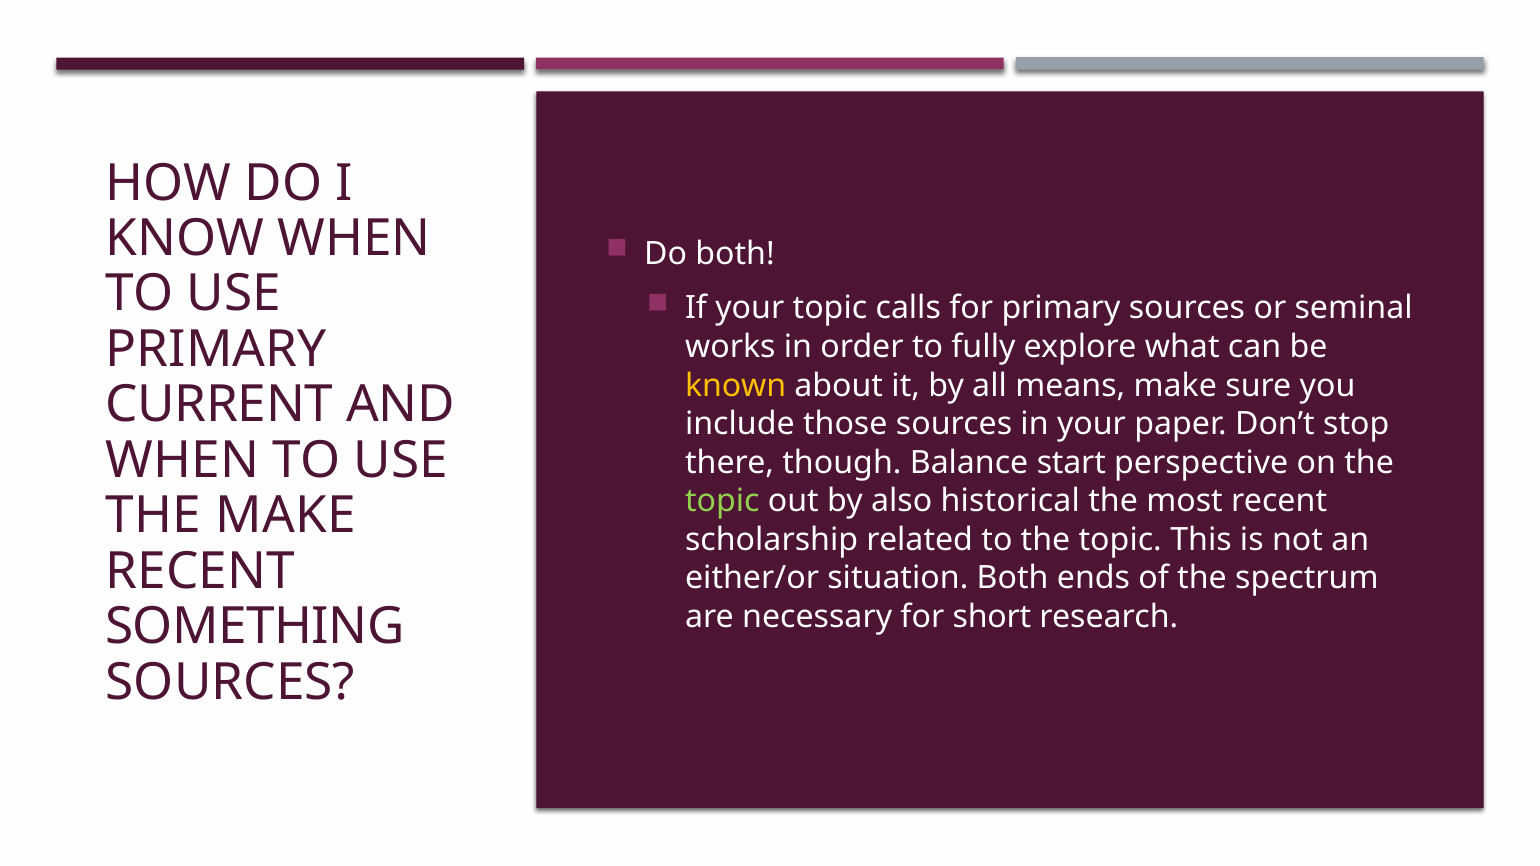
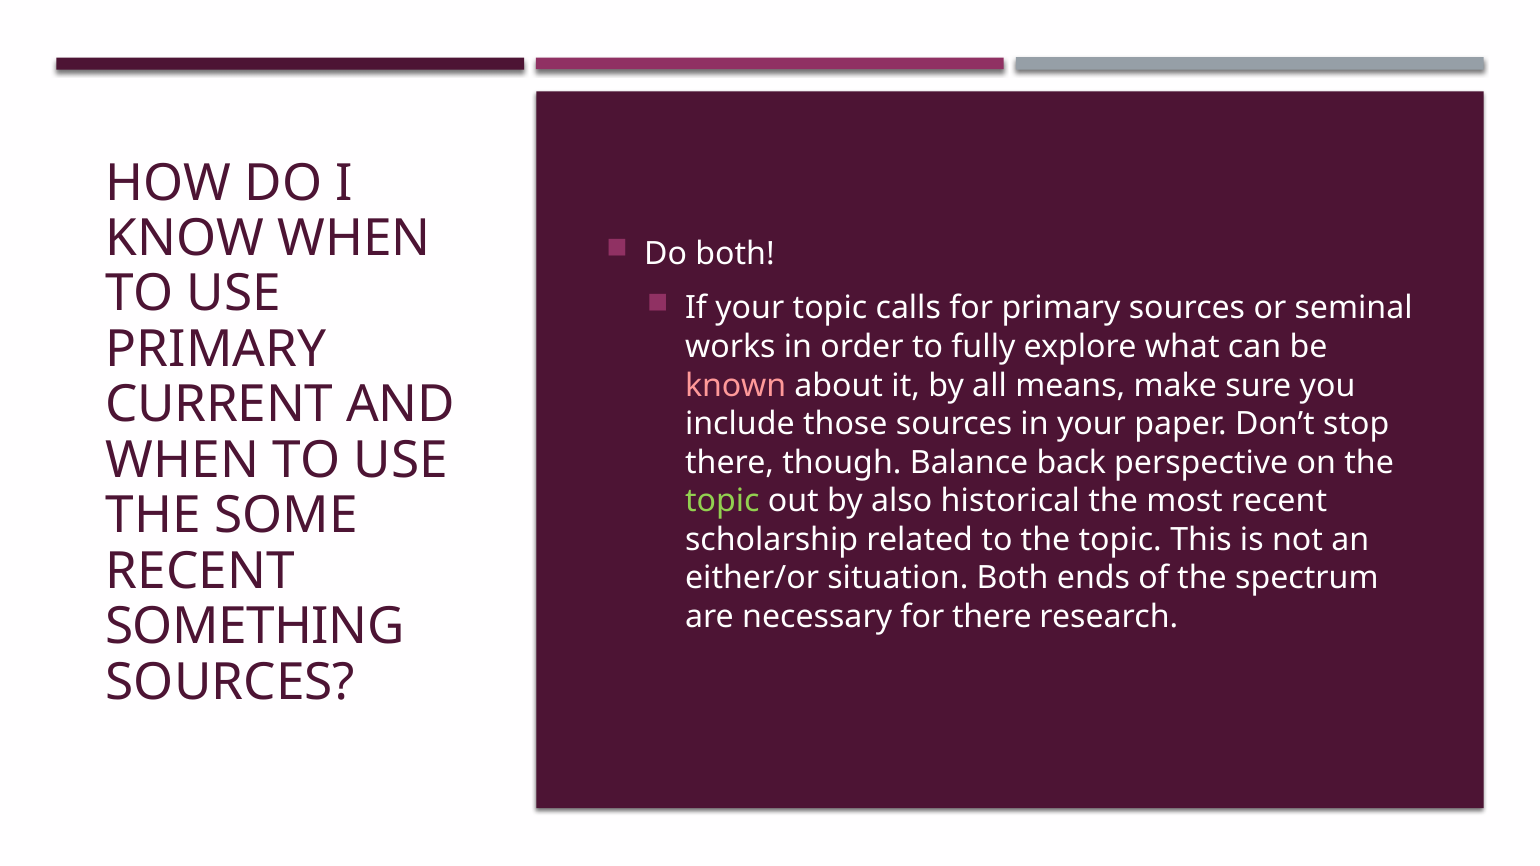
known colour: yellow -> pink (736, 386)
start: start -> back (1071, 463)
THE MAKE: MAKE -> SOME (286, 516)
for short: short -> there (992, 617)
